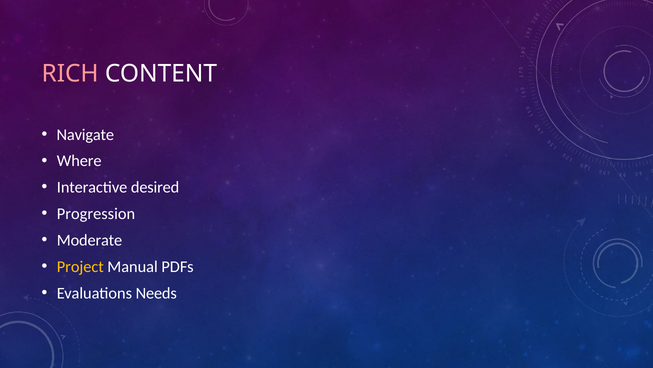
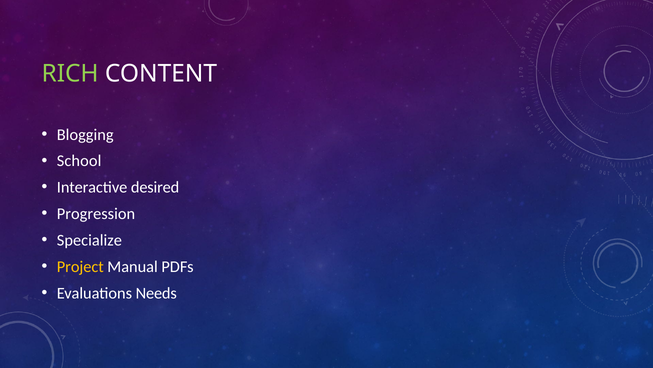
RICH colour: pink -> light green (70, 73)
Navigate: Navigate -> Blogging (85, 134)
Where: Where -> School (79, 161)
Moderate: Moderate -> Specialize (89, 240)
